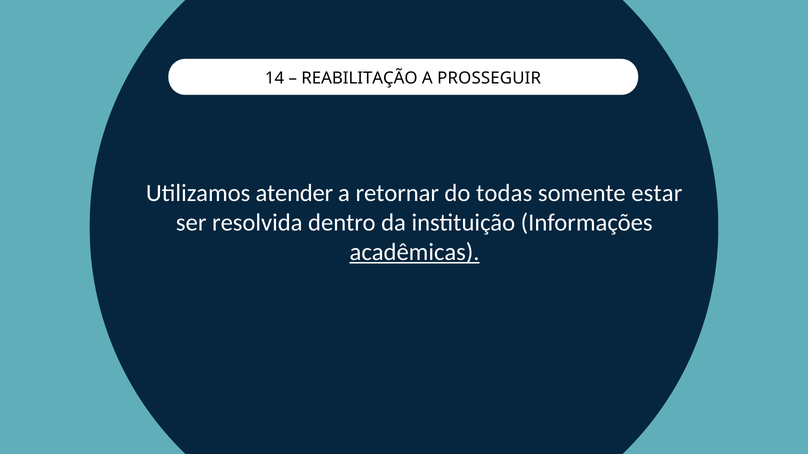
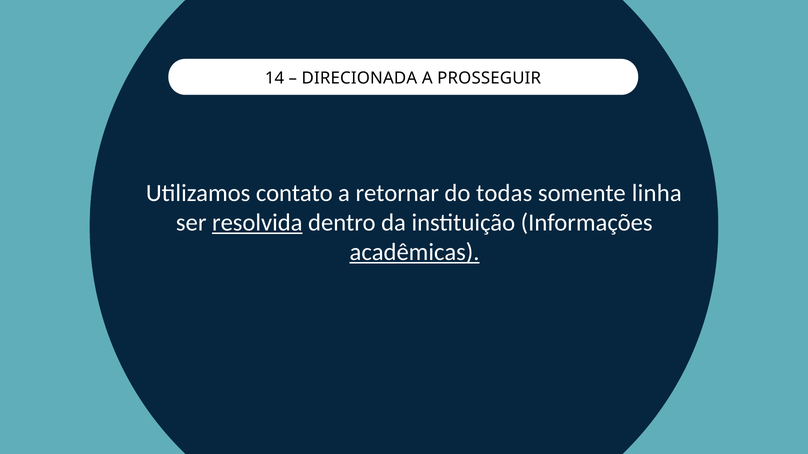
REABILITAÇÃO: REABILITAÇÃO -> DIRECIONADA (359, 78)
atender: atender -> contato (294, 193)
estar: estar -> linha (657, 193)
resolvida underline: none -> present (257, 223)
